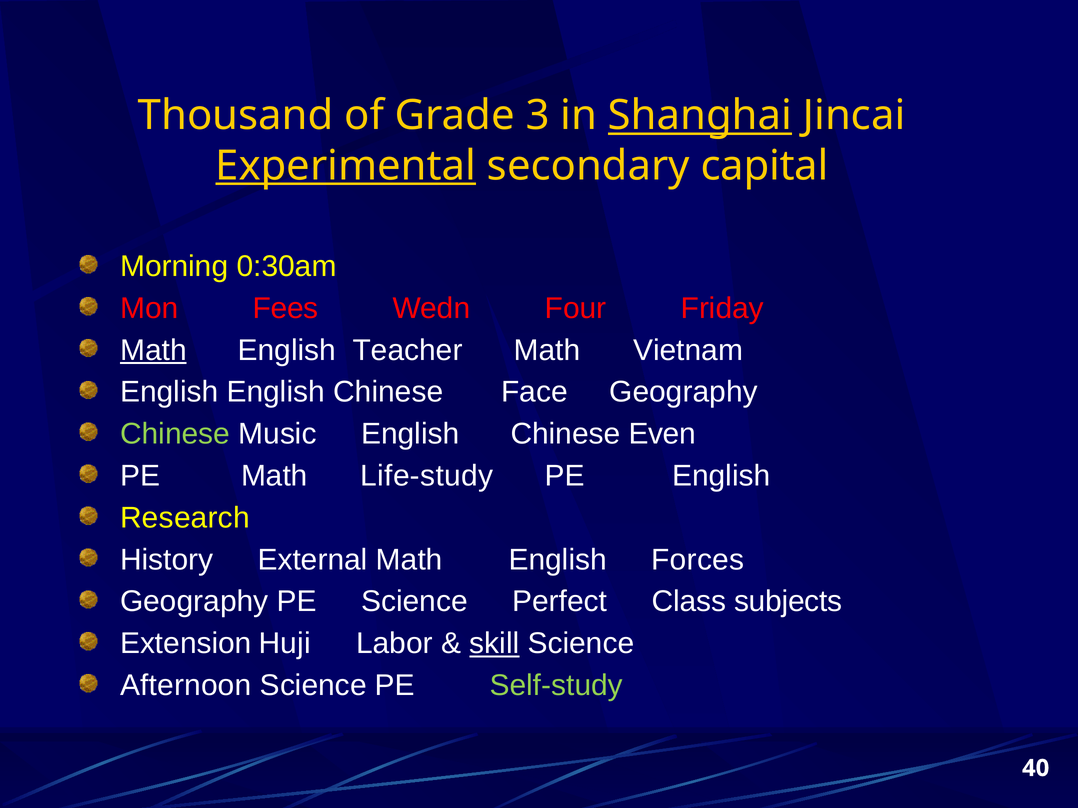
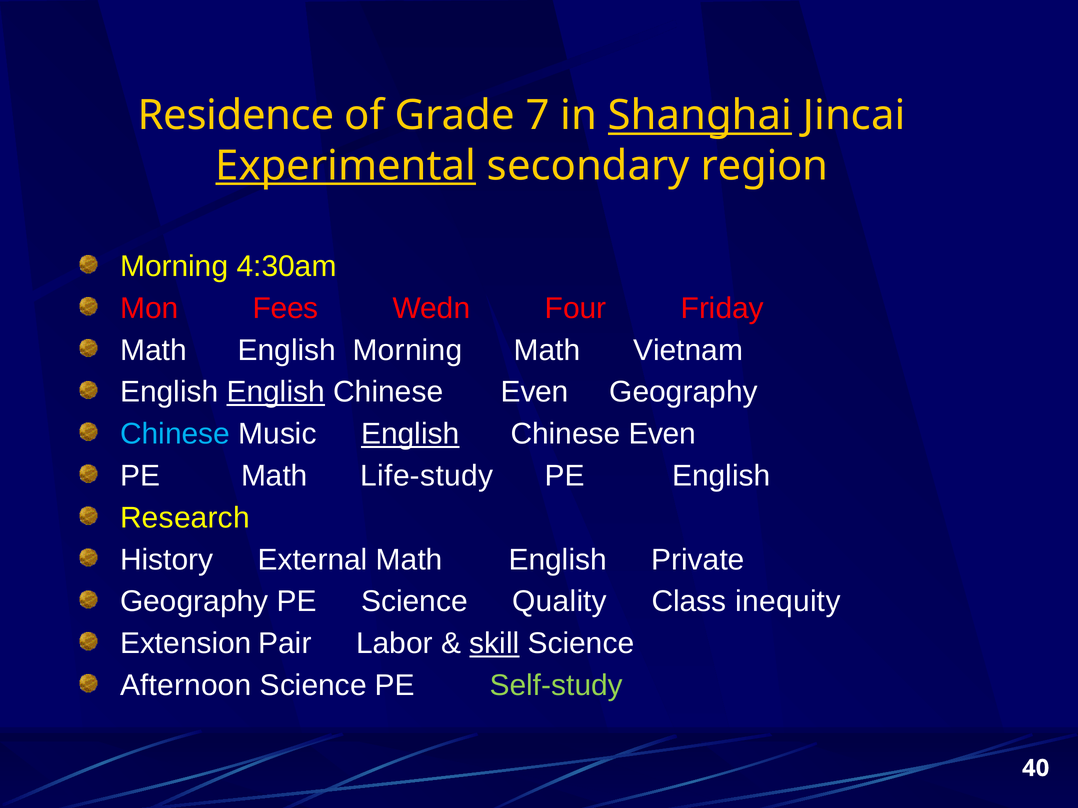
Thousand: Thousand -> Residence (236, 116)
3: 3 -> 7 (538, 116)
capital: capital -> region (764, 166)
0:30am: 0:30am -> 4:30am (287, 267)
Math underline: present -> none (153, 350)
English Teacher: Teacher -> Morning (408, 350)
English underline: none -> present (276, 392)
Face: Face -> Even (535, 392)
Chinese colour: light green -> light blue (175, 434)
English underline: none -> present (410, 434)
Forces: Forces -> Private (698, 560)
Perfect: Perfect -> Quality (560, 602)
subjects: subjects -> inequity (788, 602)
Huji: Huji -> Pair (285, 644)
